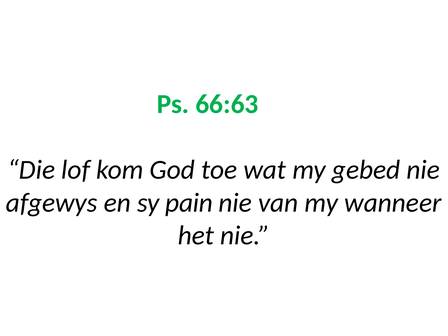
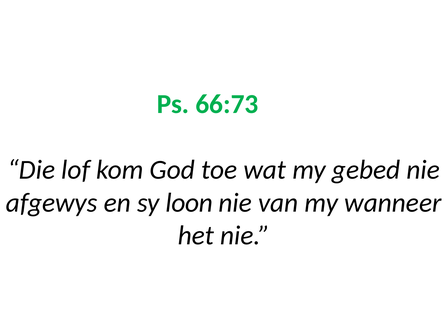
66:63: 66:63 -> 66:73 (227, 104)
pain: pain -> loon (189, 203)
